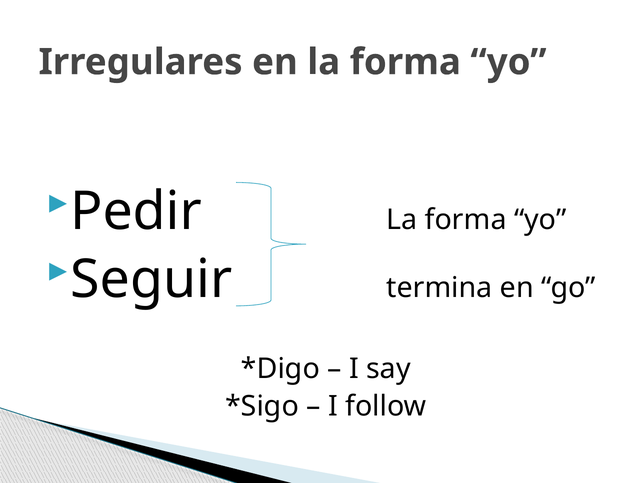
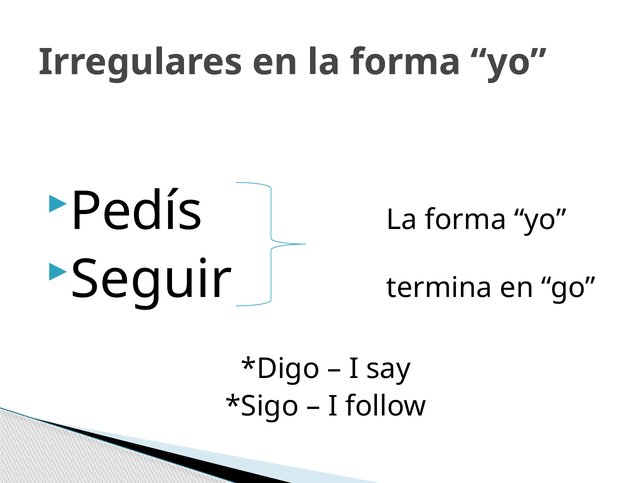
Pedir: Pedir -> Pedís (136, 211)
